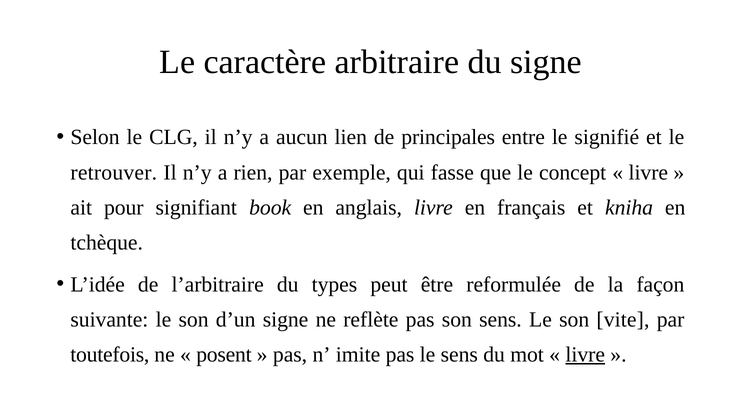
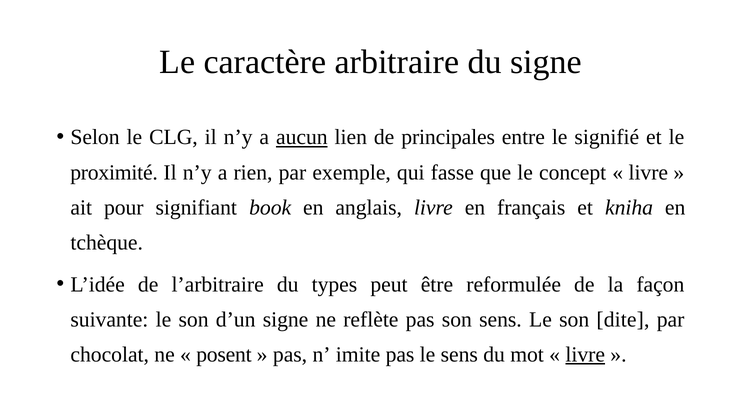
aucun underline: none -> present (302, 137)
retrouver: retrouver -> proximité (114, 173)
vite: vite -> dite (623, 320)
toutefois: toutefois -> chocolat (110, 355)
